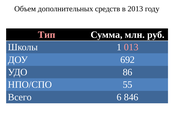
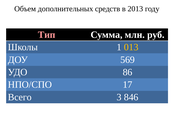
013 colour: pink -> yellow (131, 47)
692: 692 -> 569 (128, 59)
55: 55 -> 17 (128, 84)
6: 6 -> 3 (119, 97)
